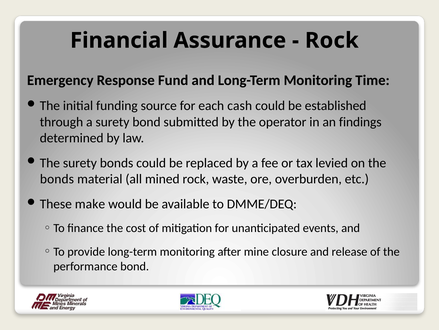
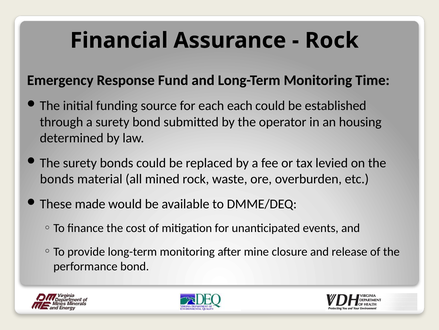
each cash: cash -> each (240, 106)
findings: findings -> housing (360, 122)
make: make -> made (90, 204)
